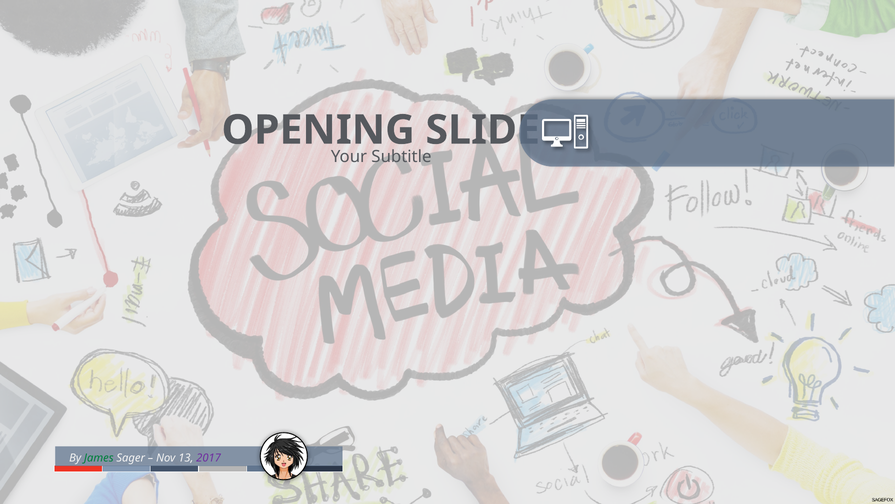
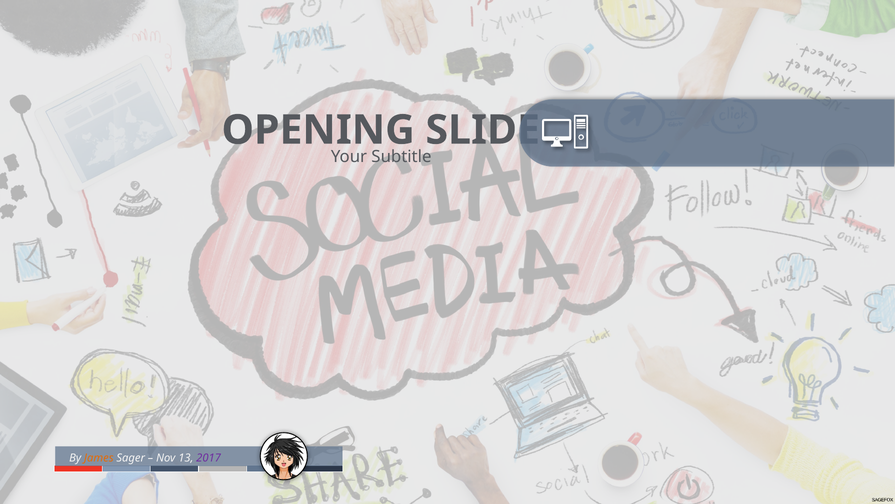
James colour: green -> orange (99, 457)
